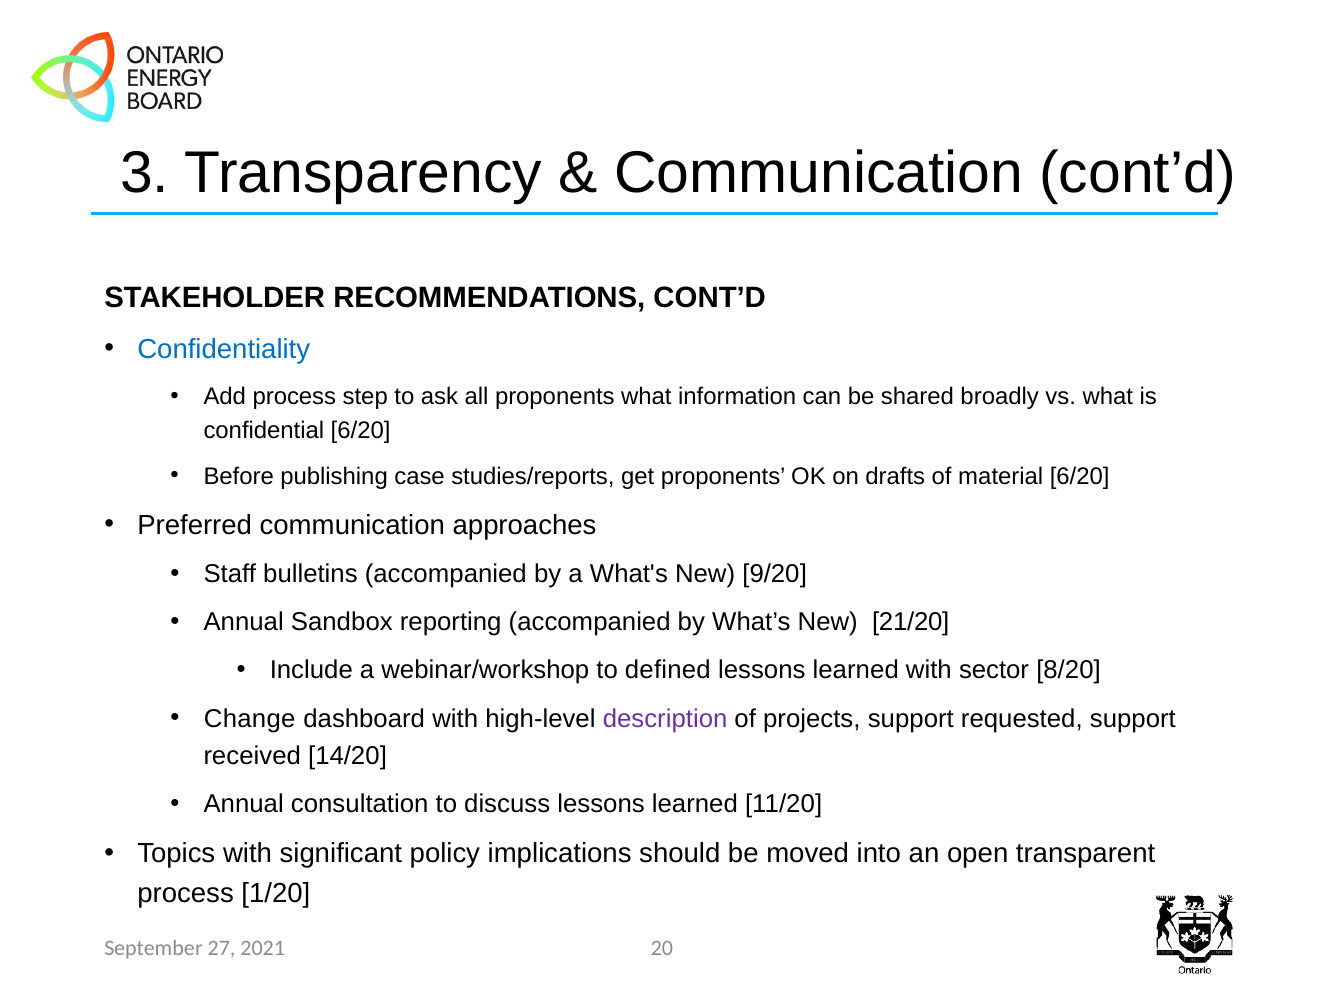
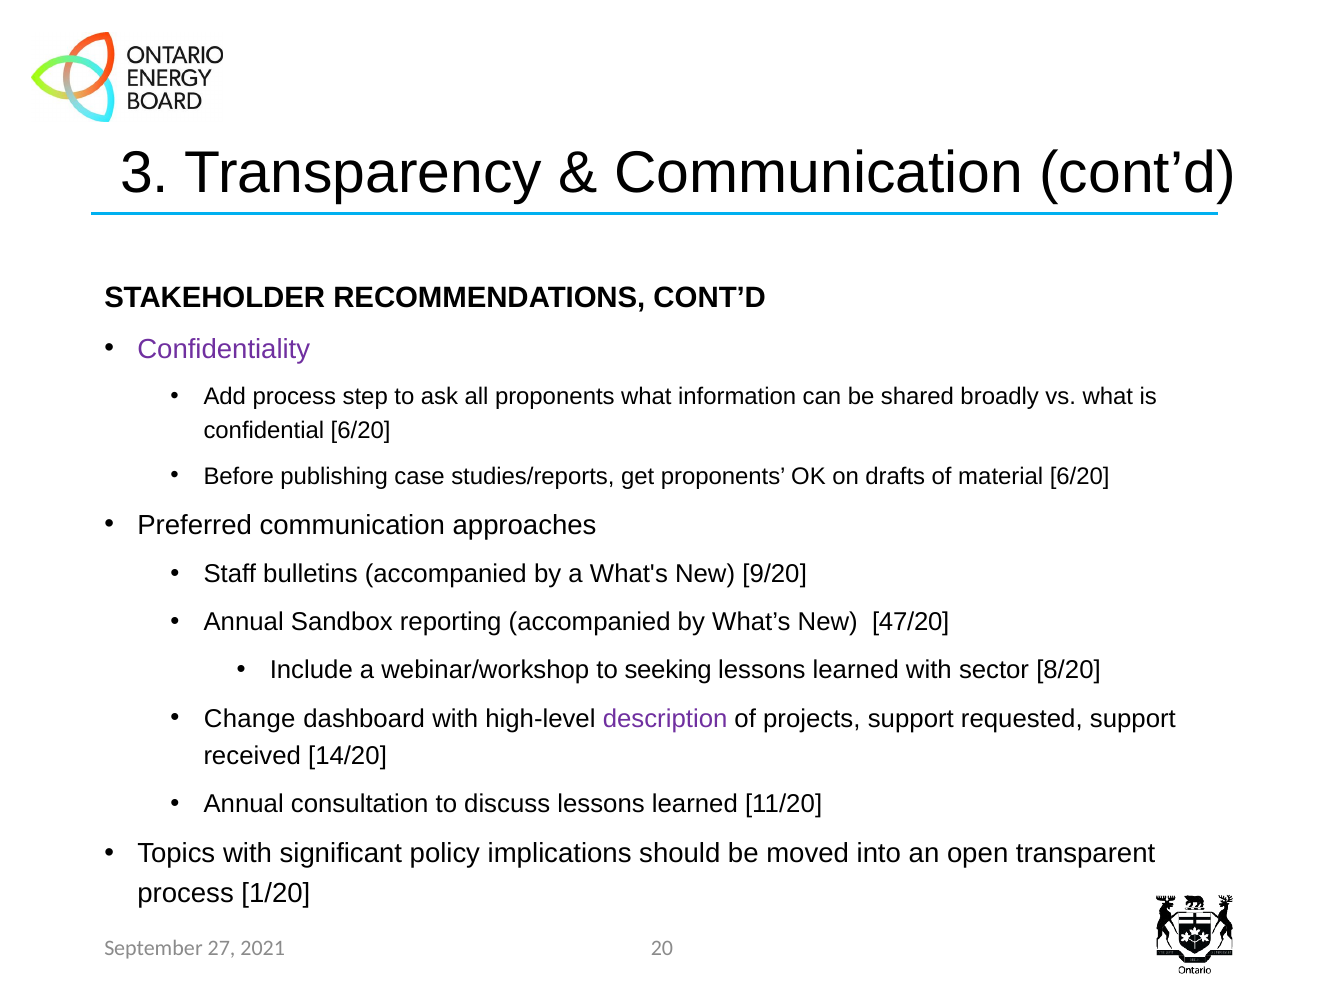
Confidentiality colour: blue -> purple (224, 349)
21/20: 21/20 -> 47/20 (911, 622)
defined: defined -> seeking (668, 670)
